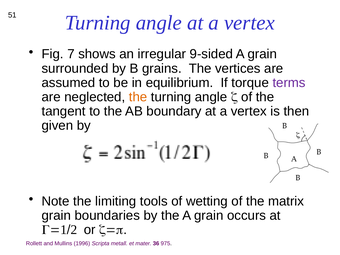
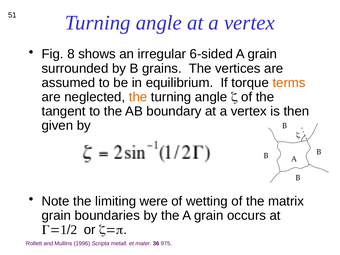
7: 7 -> 8 (71, 54)
9-sided: 9-sided -> 6-sided (211, 54)
terms colour: purple -> orange (289, 83)
tools: tools -> were (154, 201)
